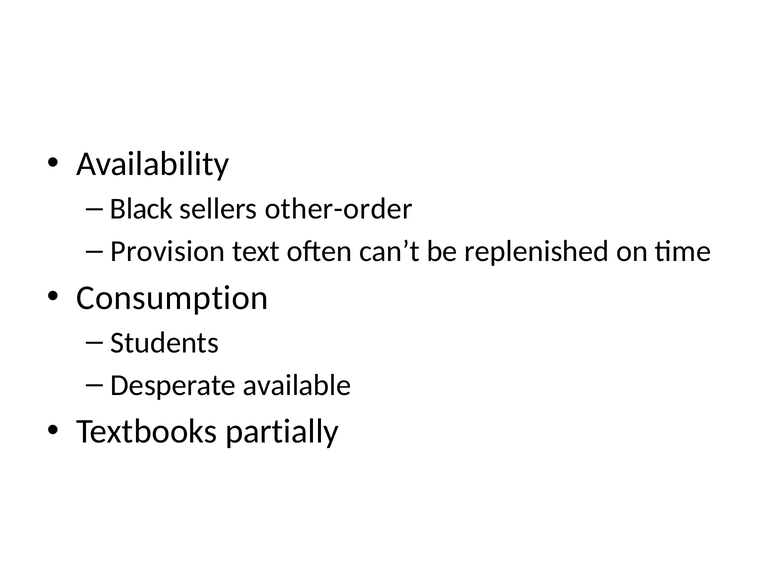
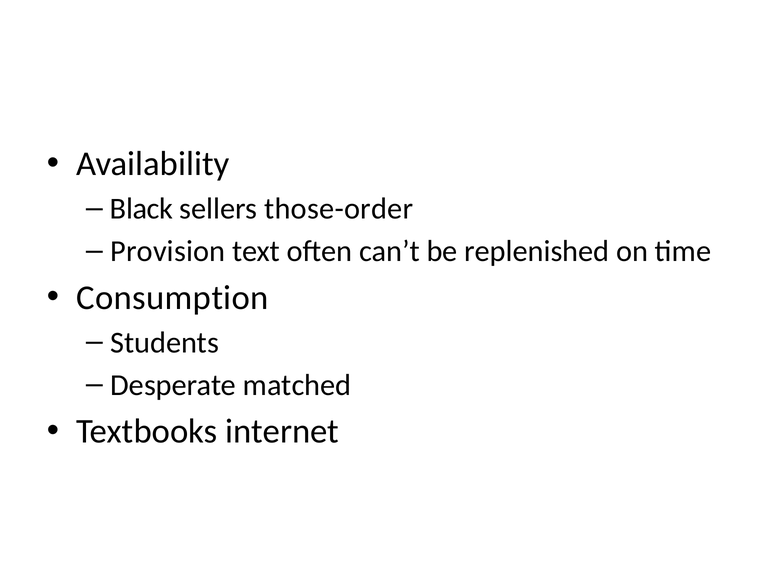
other-order: other-order -> those-order (339, 209)
available: available -> matched (297, 385)
partially: partially -> internet (282, 431)
